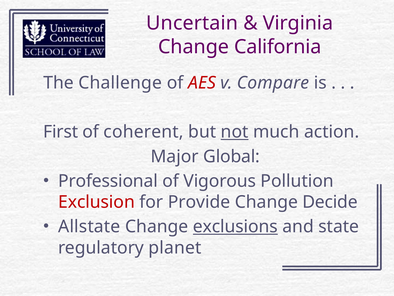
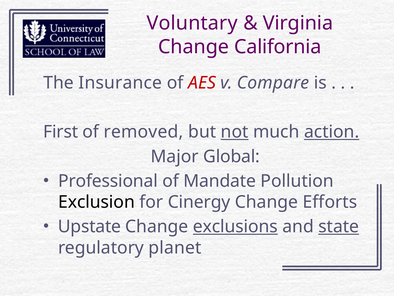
Uncertain: Uncertain -> Voluntary (192, 23)
Challenge: Challenge -> Insurance (120, 83)
coherent: coherent -> removed (143, 132)
action underline: none -> present (332, 132)
Vigorous: Vigorous -> Mandate (220, 181)
Exclusion colour: red -> black (96, 202)
Provide: Provide -> Cinergy (199, 202)
Decide: Decide -> Efforts (330, 202)
Allstate: Allstate -> Upstate (89, 226)
state underline: none -> present (339, 226)
